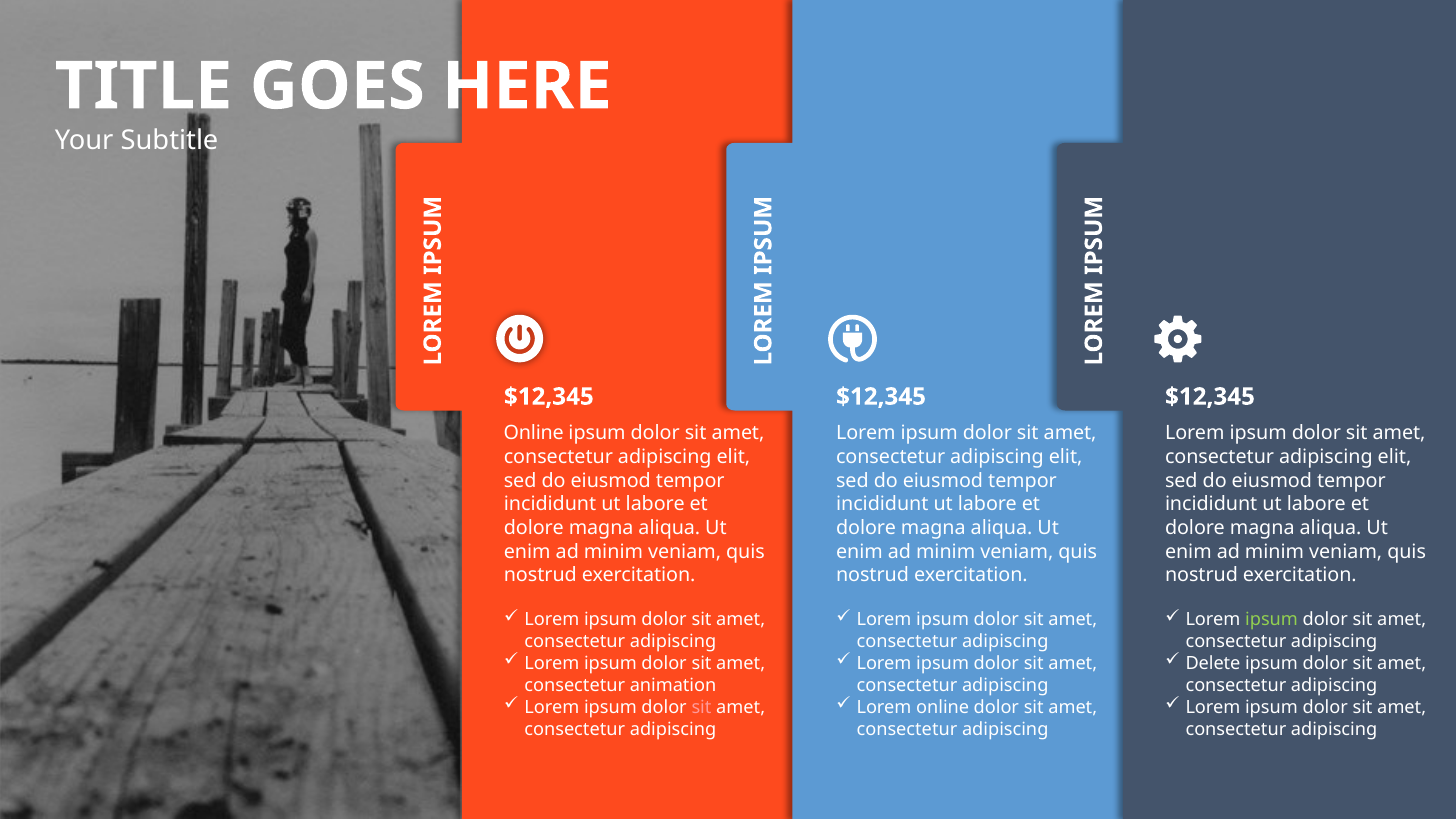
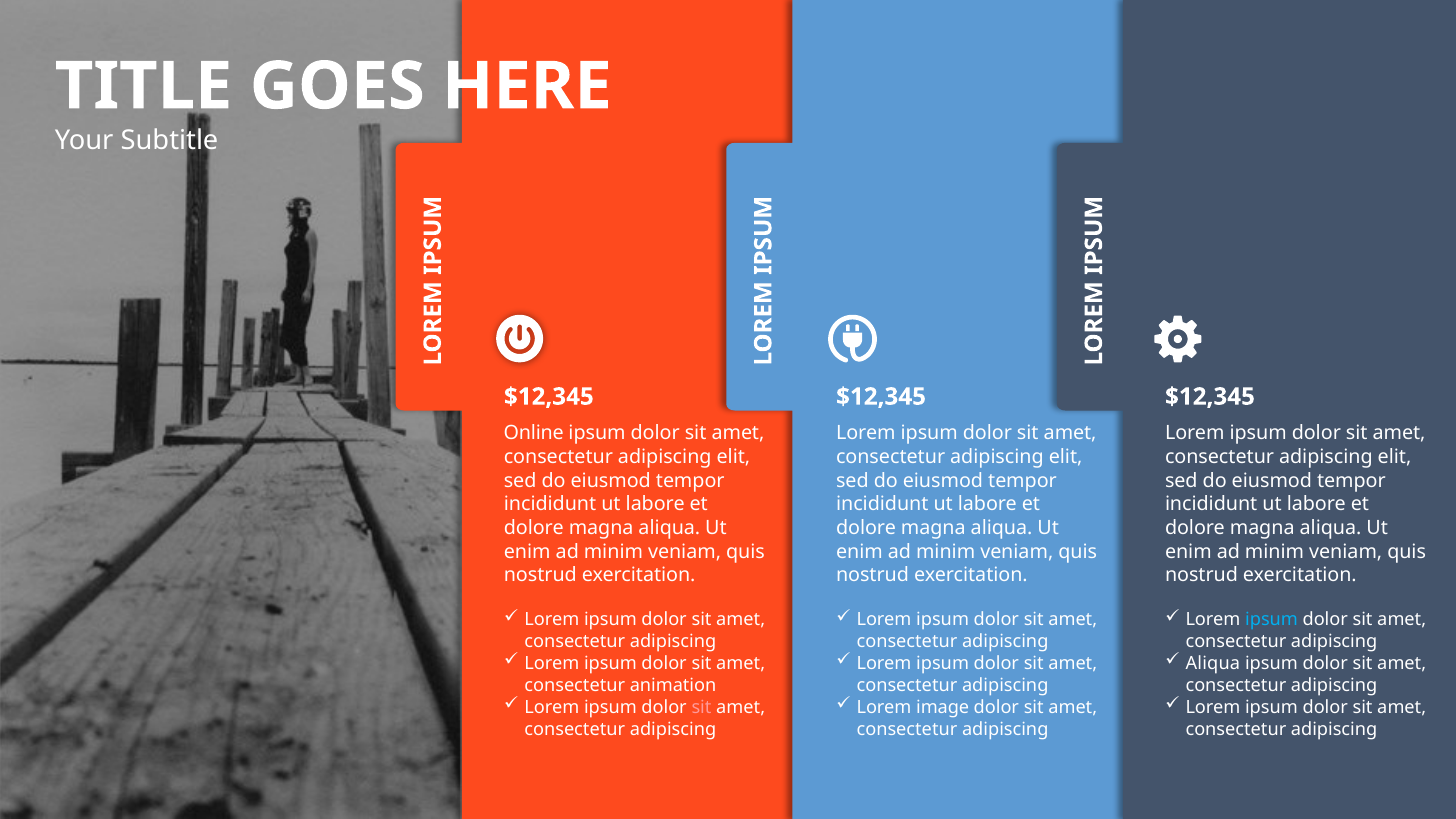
ipsum colour: light green -> light blue (1272, 620)
Delete: Delete -> Aliqua (1213, 664)
Lorem online: online -> image (943, 707)
